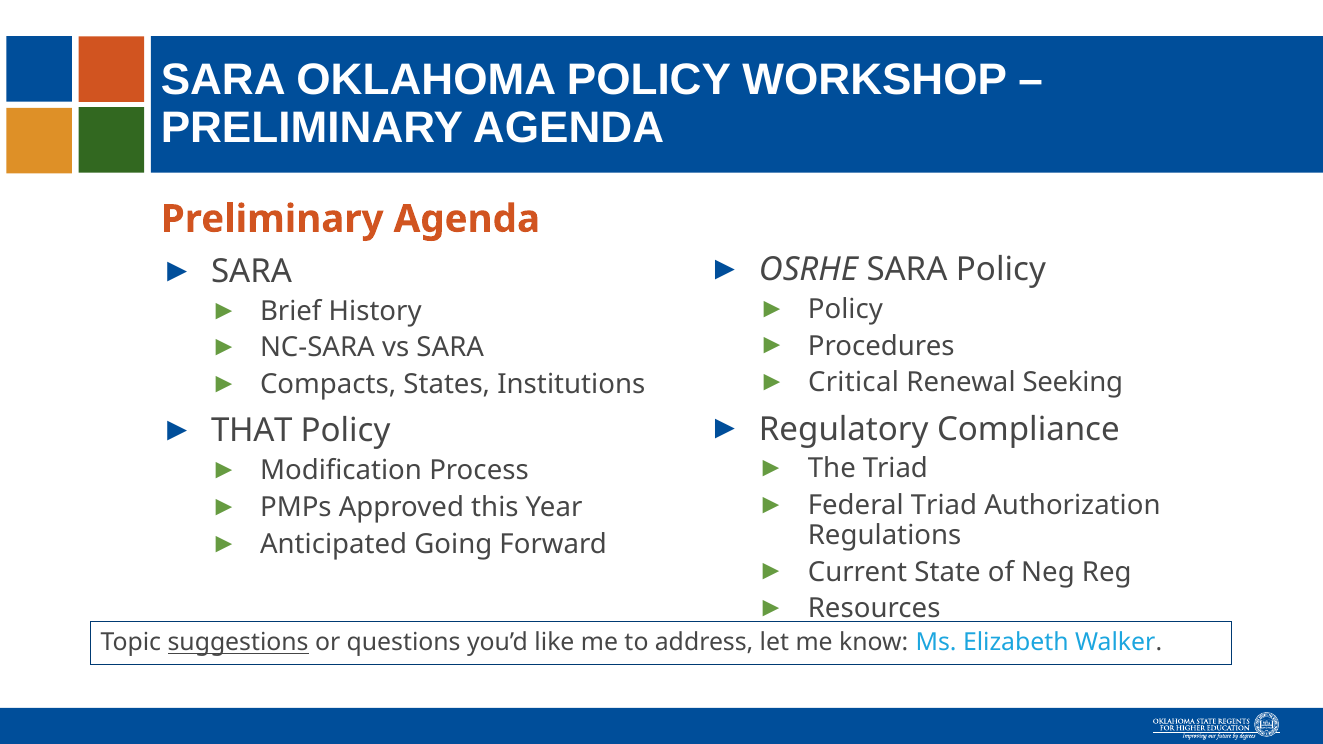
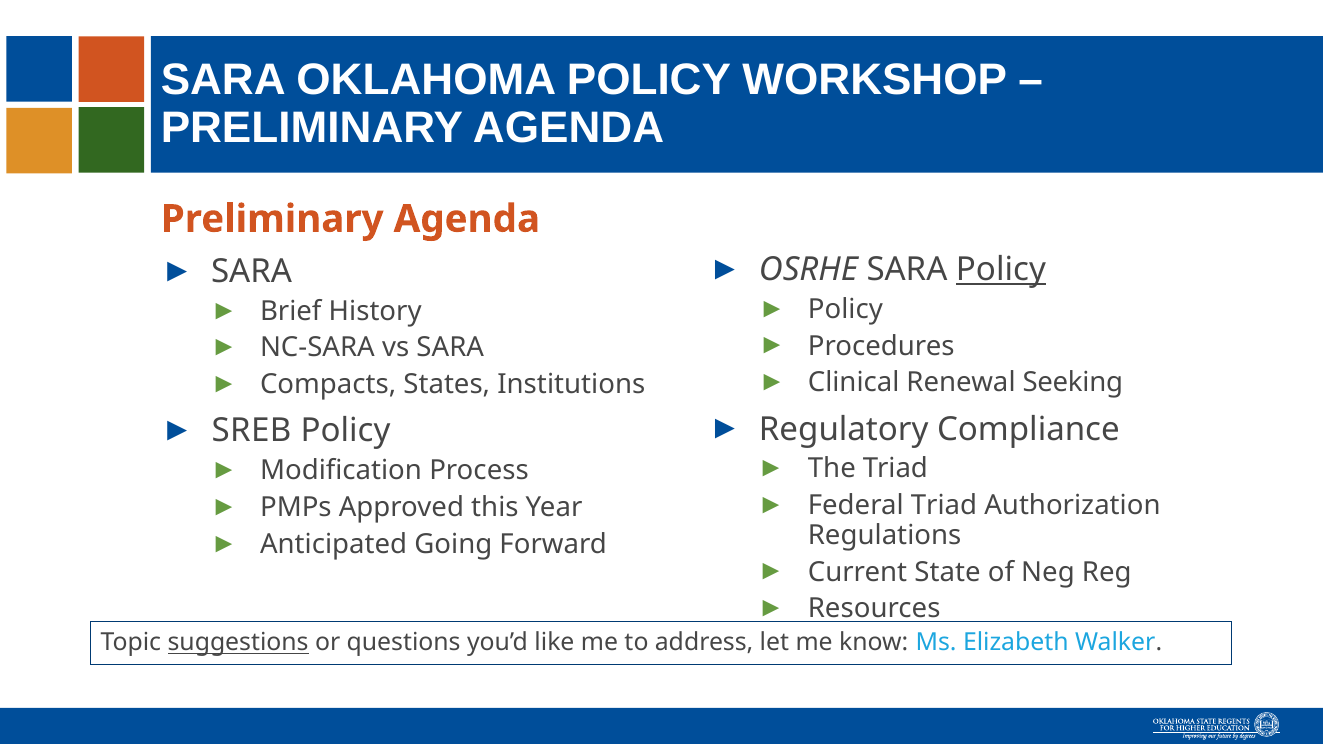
Policy underline: none -> present (1001, 270)
Critical: Critical -> Clinical (854, 383)
THAT: THAT -> SREB (251, 431)
